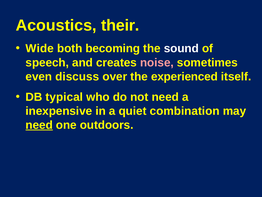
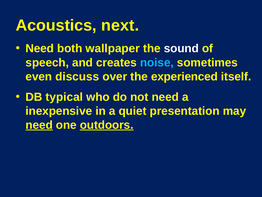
their: their -> next (120, 25)
Wide: Wide -> Need (40, 48)
becoming: becoming -> wallpaper (113, 48)
noise colour: pink -> light blue (157, 62)
combination: combination -> presentation (185, 111)
outdoors underline: none -> present (107, 125)
